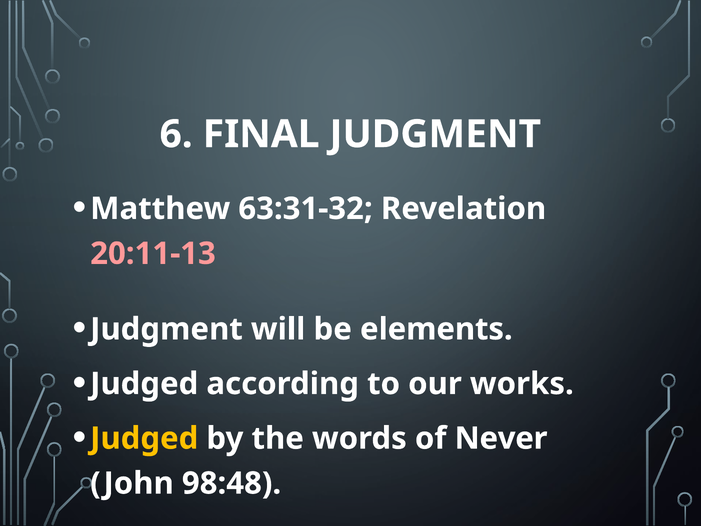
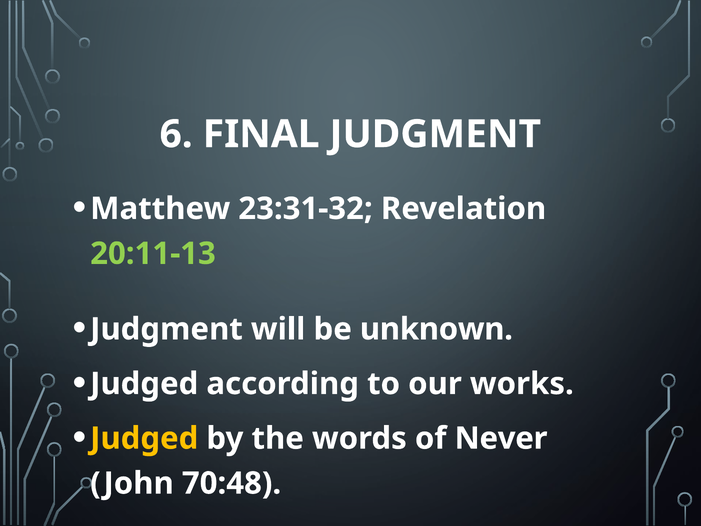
63:31-32: 63:31-32 -> 23:31-32 (306, 209)
20:11-13 colour: pink -> light green (153, 253)
elements: elements -> unknown (436, 329)
98:48: 98:48 -> 70:48 (232, 483)
